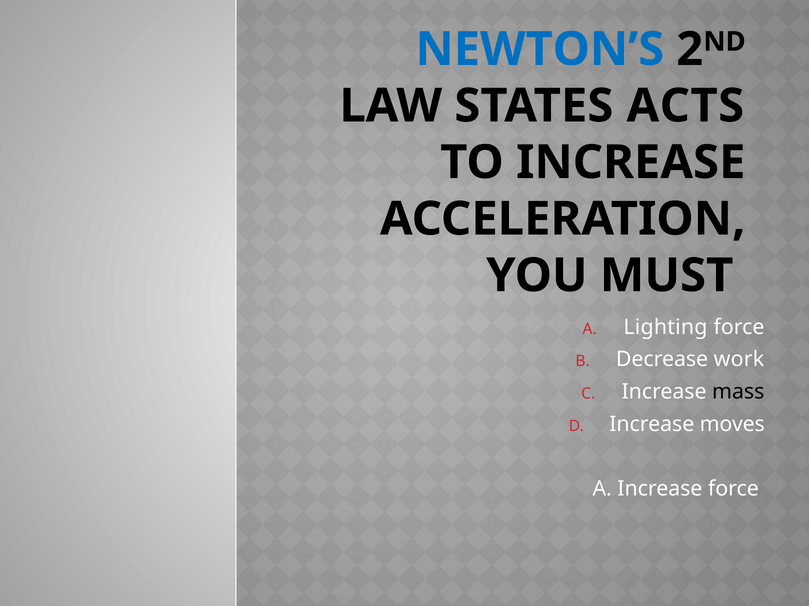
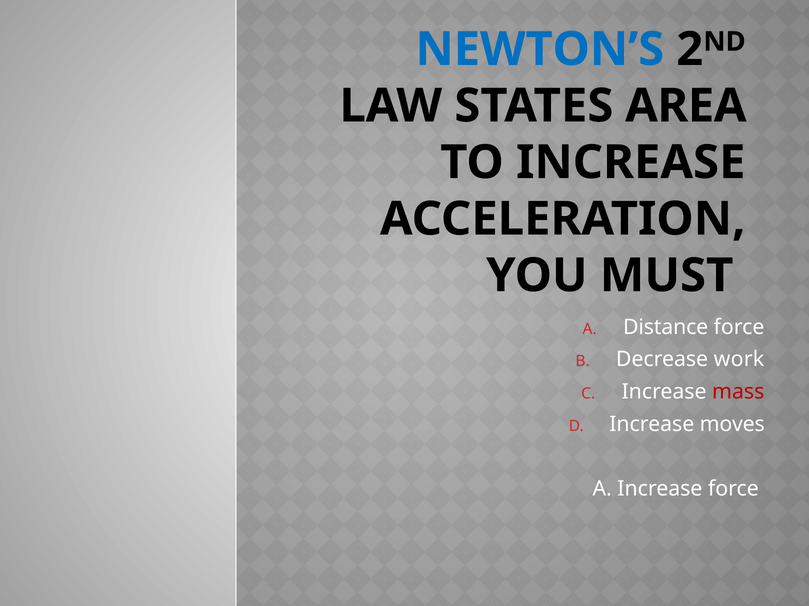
ACTS: ACTS -> AREA (686, 106)
Lighting: Lighting -> Distance (666, 327)
mass colour: black -> red (738, 392)
